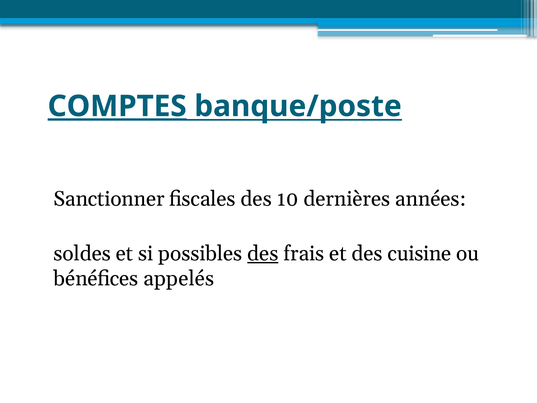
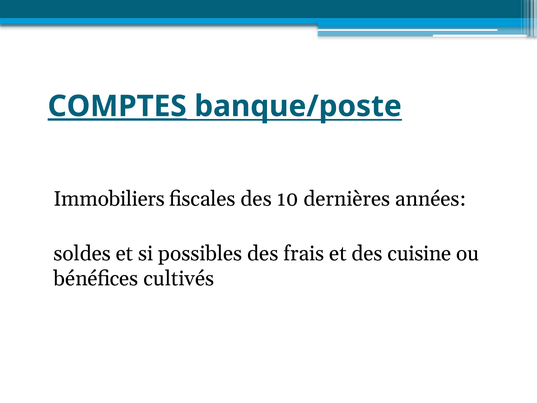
Sanctionner: Sanctionner -> Immobiliers (109, 199)
des underline: present -> none (263, 253)
appelés: appelés -> cultivés (179, 279)
